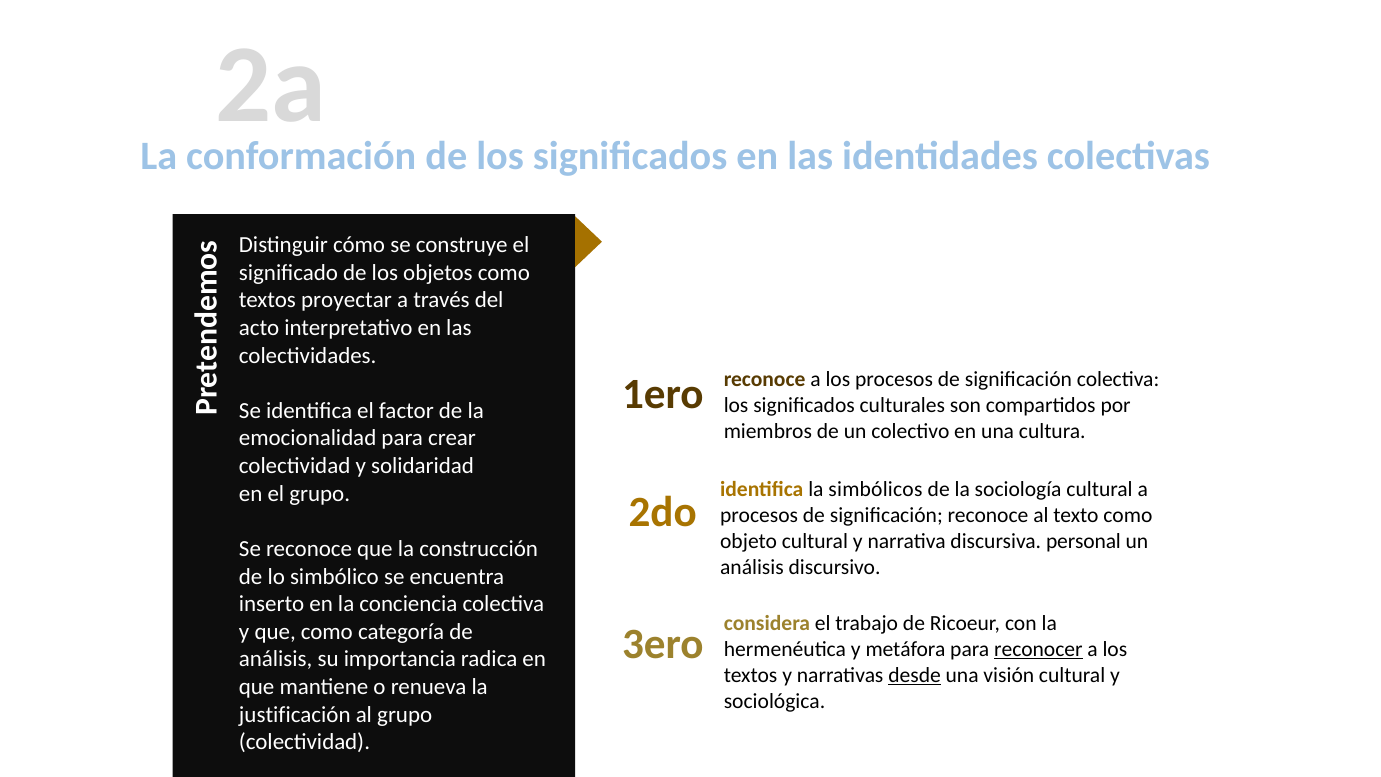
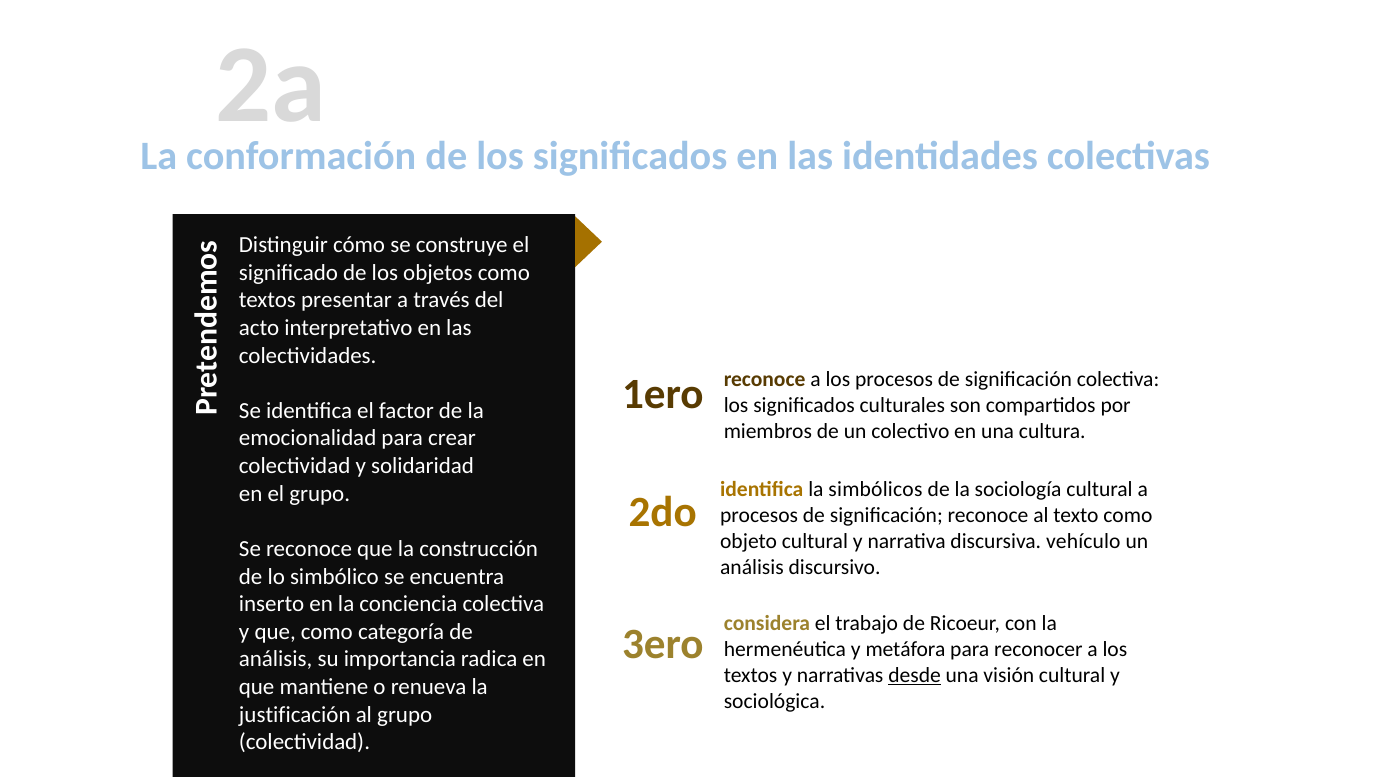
proyectar: proyectar -> presentar (346, 300)
personal: personal -> vehículo (1083, 542)
reconocer underline: present -> none (1038, 649)
